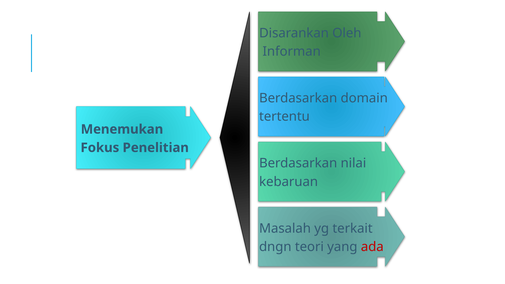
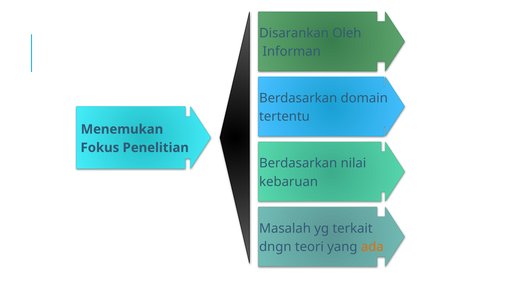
ada colour: red -> orange (372, 247)
